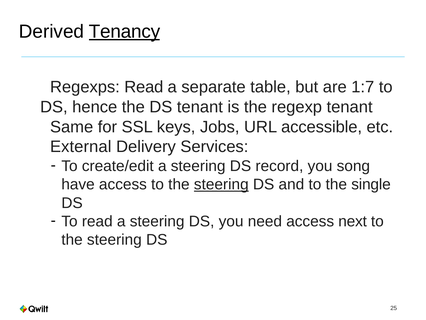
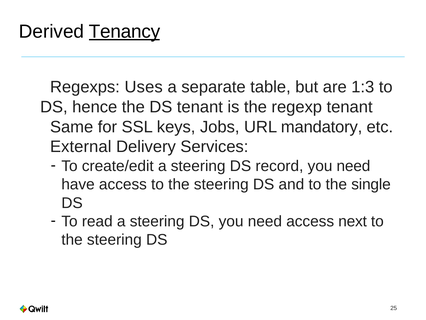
Regexps Read: Read -> Uses (144, 87)
1:7: 1:7 -> 1:3 (363, 87)
accessible: accessible -> mandatory (322, 127)
record you song: song -> need (353, 166)
steering underline: present -> none (221, 184)
